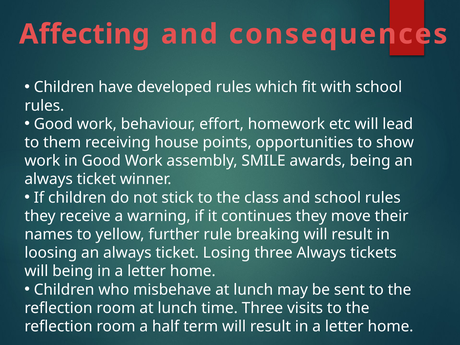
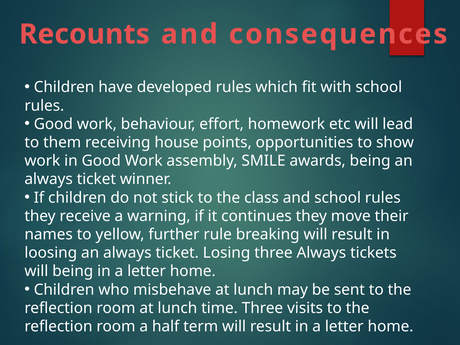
Affecting: Affecting -> Recounts (84, 34)
